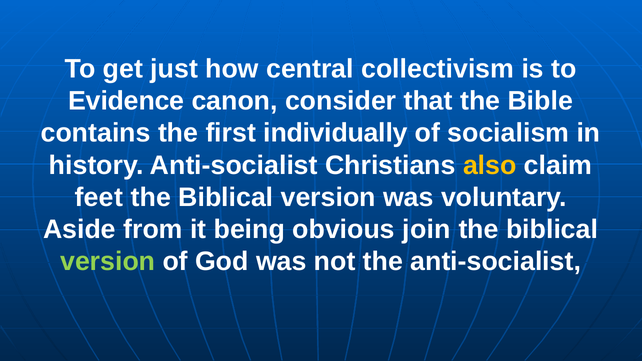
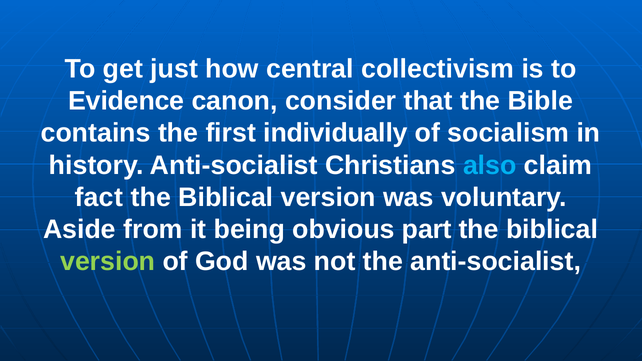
also colour: yellow -> light blue (490, 165)
feet: feet -> fact (99, 197)
join: join -> part (427, 230)
